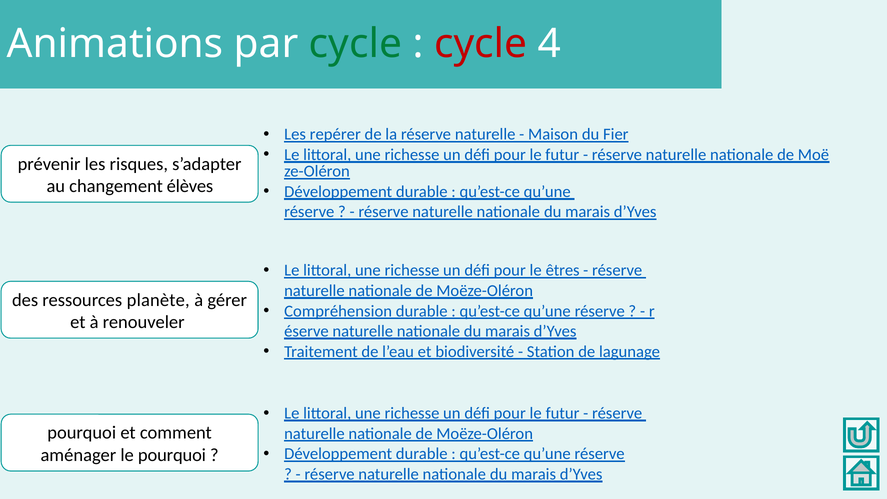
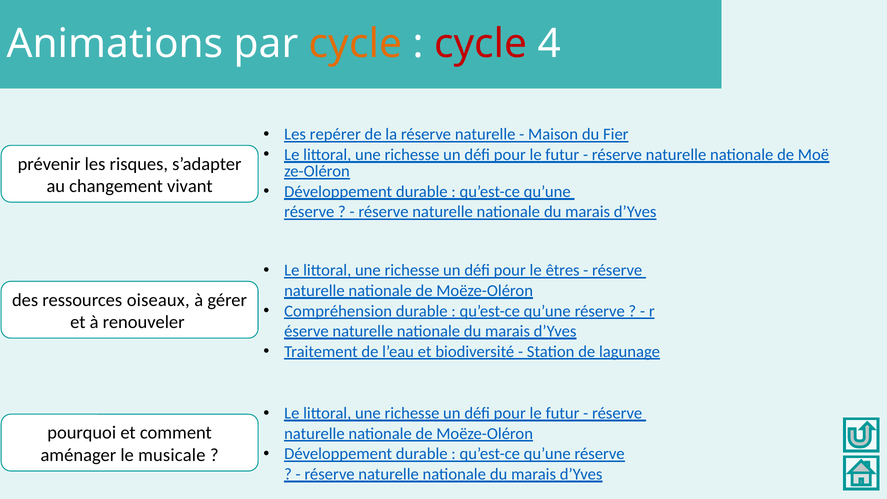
cycle colour: green -> orange (356, 44)
élèves: élèves -> vivant (190, 186)
planète: planète -> oiseaux (158, 300)
le pourquoi: pourquoi -> musicale (172, 455)
